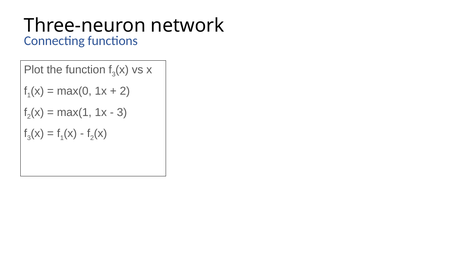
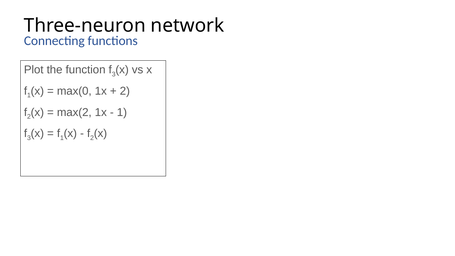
max(1: max(1 -> max(2 (74, 112)
3: 3 -> 1 (122, 112)
